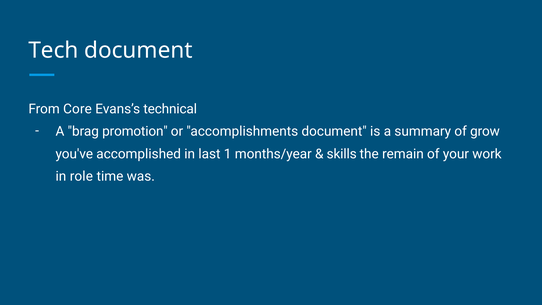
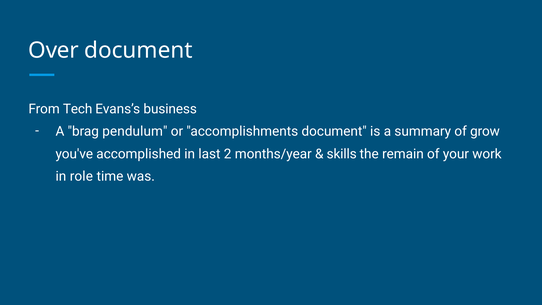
Tech: Tech -> Over (54, 50)
Core: Core -> Tech (78, 109)
technical: technical -> business (170, 109)
promotion: promotion -> pendulum (135, 131)
1: 1 -> 2 (228, 154)
